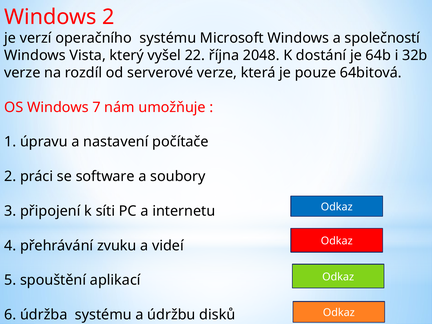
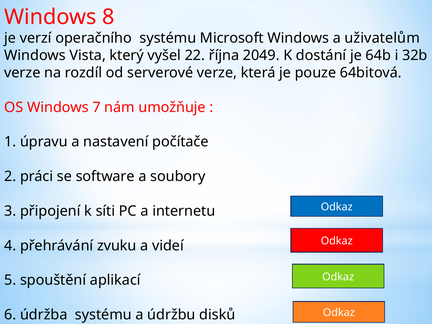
Windows 2: 2 -> 8 (108, 17)
společností: společností -> uživatelům (382, 38)
2048: 2048 -> 2049 (261, 56)
